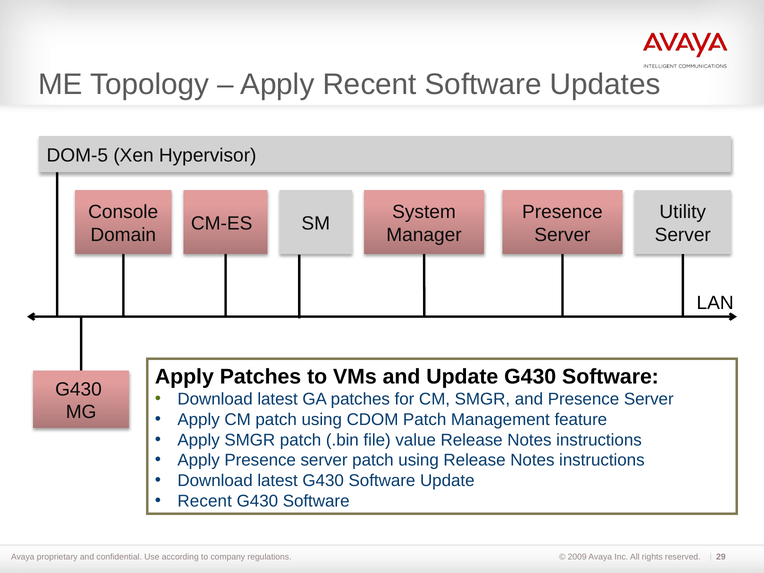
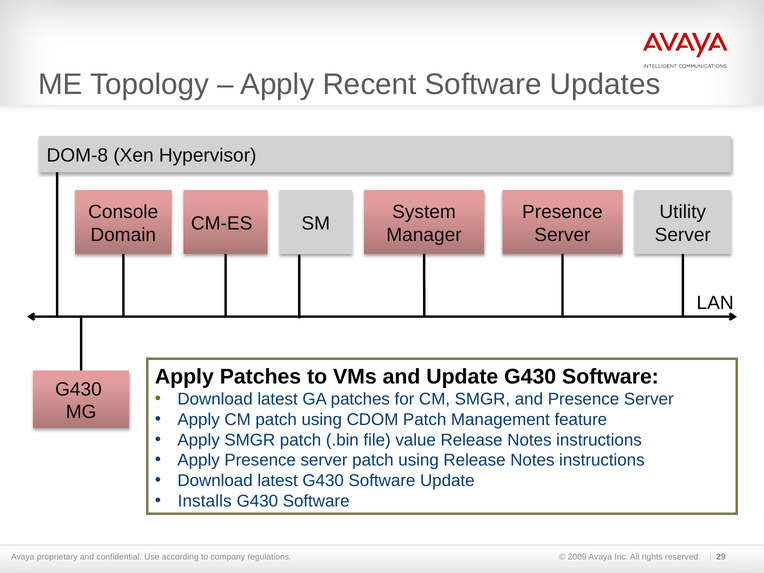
DOM-5: DOM-5 -> DOM-8 (77, 155)
Recent: Recent -> Installs (205, 501)
